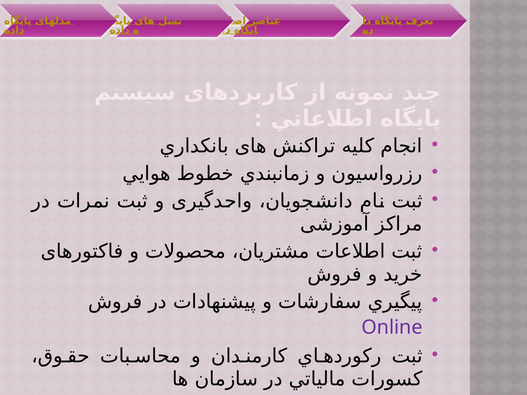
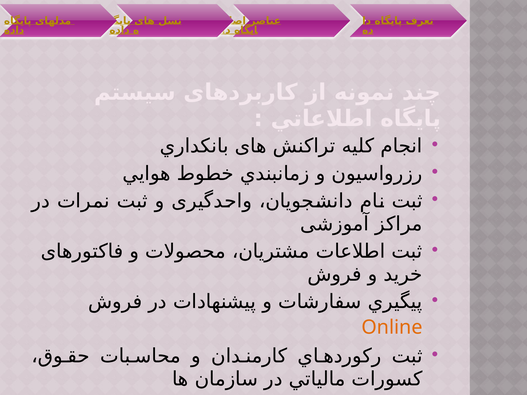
Online colour: purple -> orange (392, 328)
